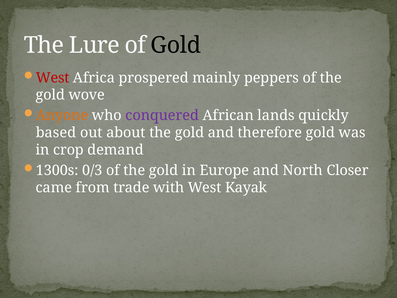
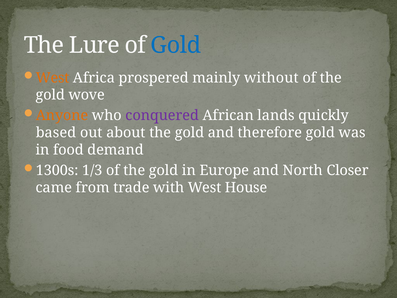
Gold colour: black -> blue (176, 45)
West colour: red -> orange (53, 78)
peppers: peppers -> without (271, 78)
crop: crop -> food (68, 150)
0/3: 0/3 -> 1/3 (92, 170)
Kayak: Kayak -> House (246, 188)
